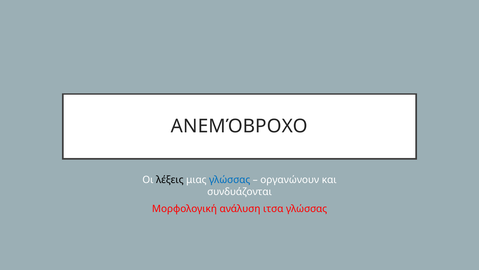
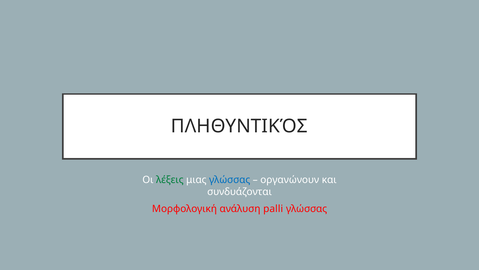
ΑΝΕΜΌΒΡΟΧΟ: ΑΝΕΜΌΒΡΟΧΟ -> ΠΛΗΘΥΝΤΙΚΌΣ (239, 126)
λέξεις colour: black -> green (170, 179)
ιτσα: ιτσα -> palli (273, 208)
